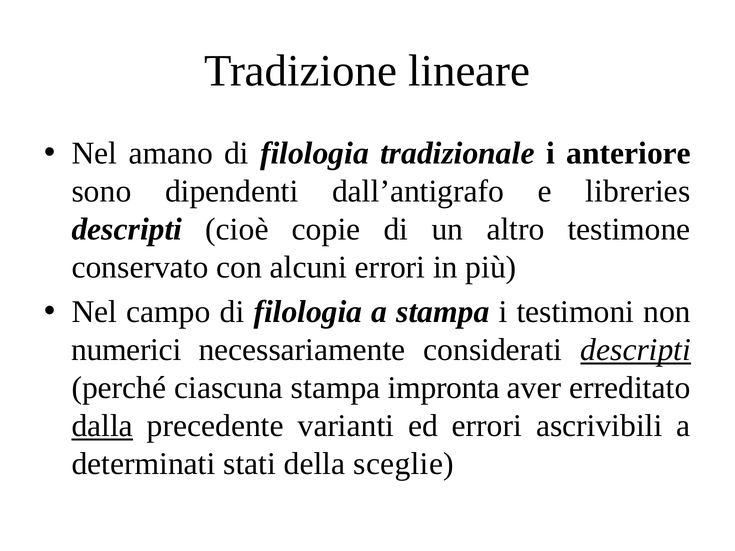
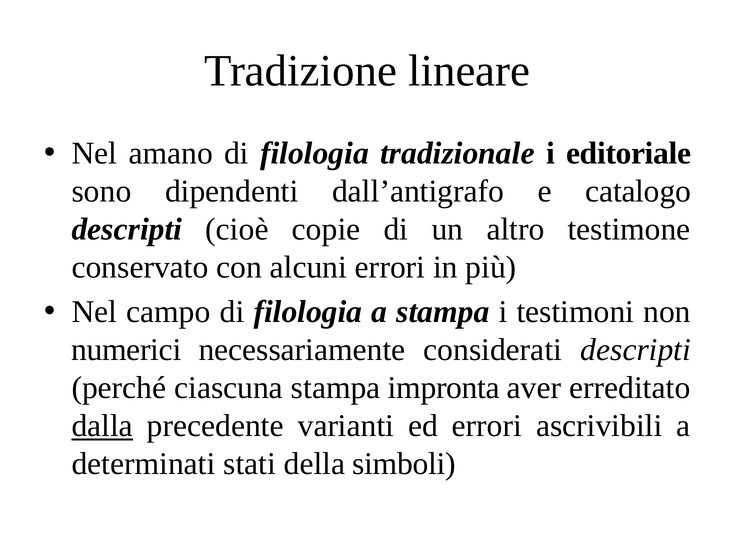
anteriore: anteriore -> editoriale (629, 154)
libreries: libreries -> catalogo (638, 192)
descripti underline: present -> none (636, 350)
sceglie: sceglie -> simboli (404, 464)
